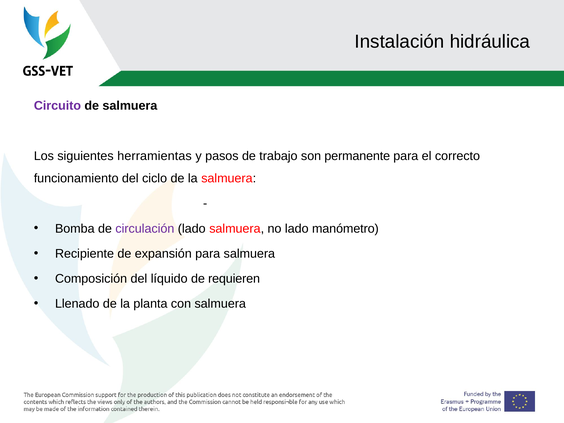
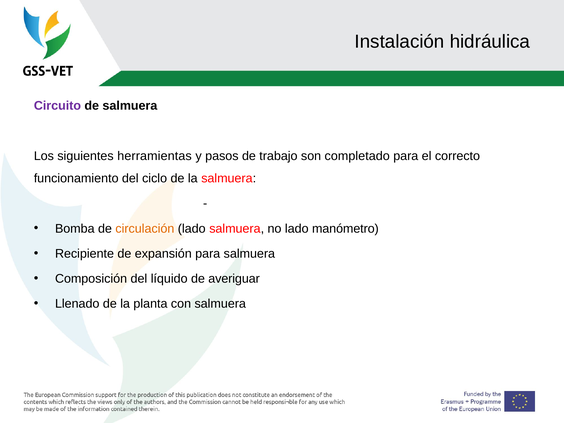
permanente: permanente -> completado (357, 156)
circulación colour: purple -> orange (145, 229)
requieren: requieren -> averiguar (234, 279)
